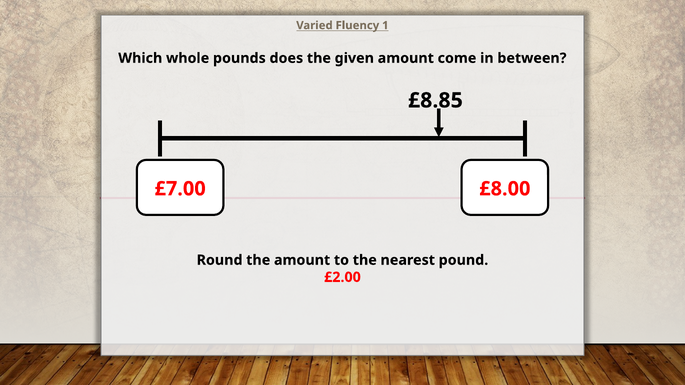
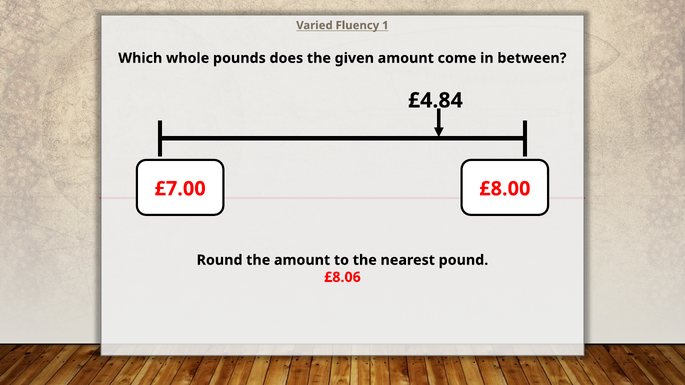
£8.85: £8.85 -> £4.84 (435, 101)
£2.00: £2.00 -> £8.06 (342, 277)
